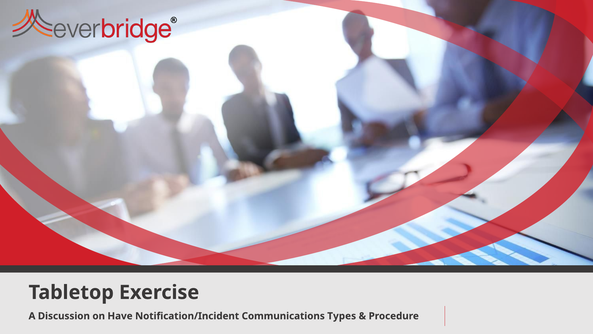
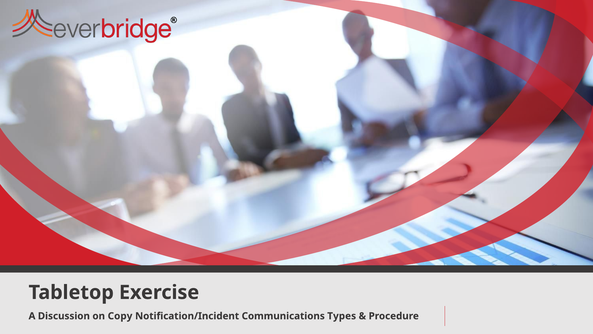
Have: Have -> Copy (120, 316)
